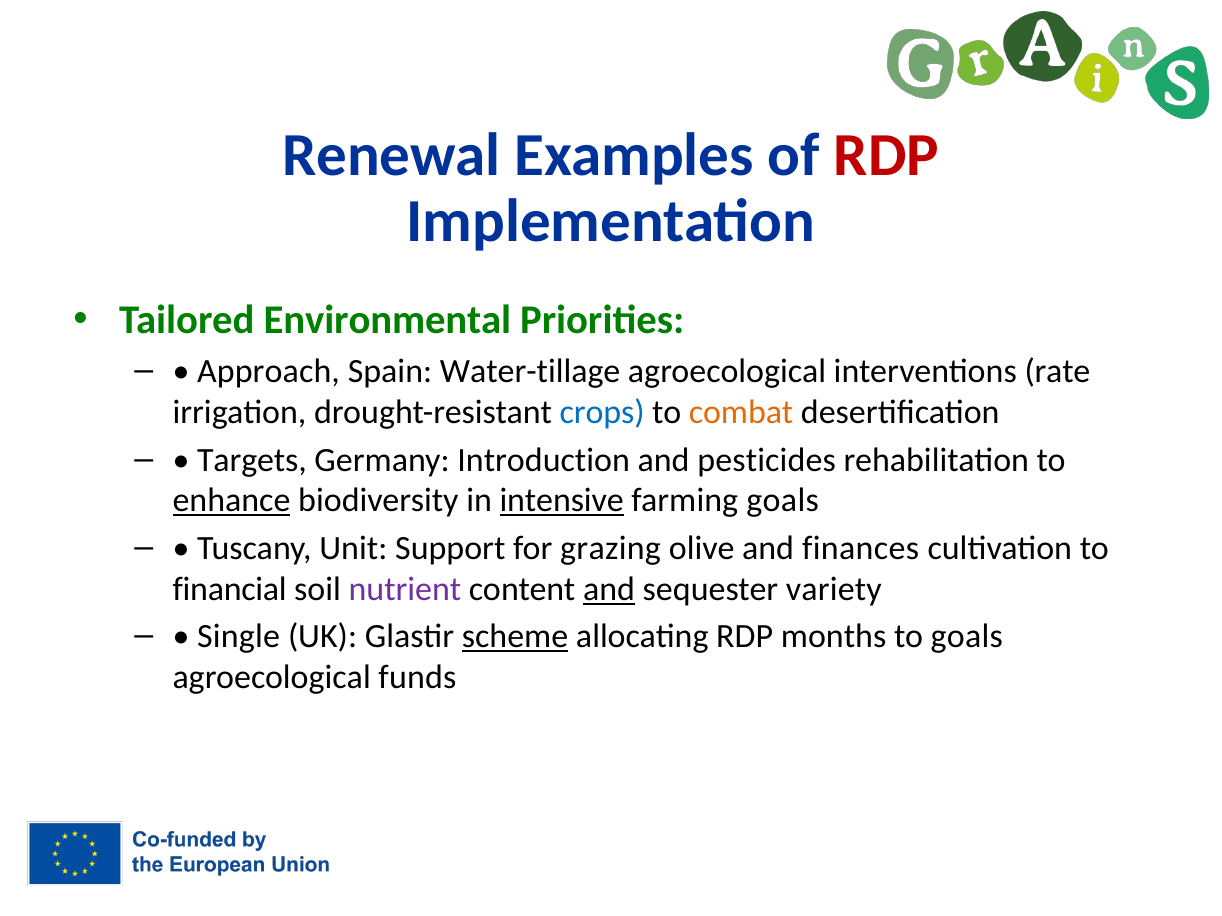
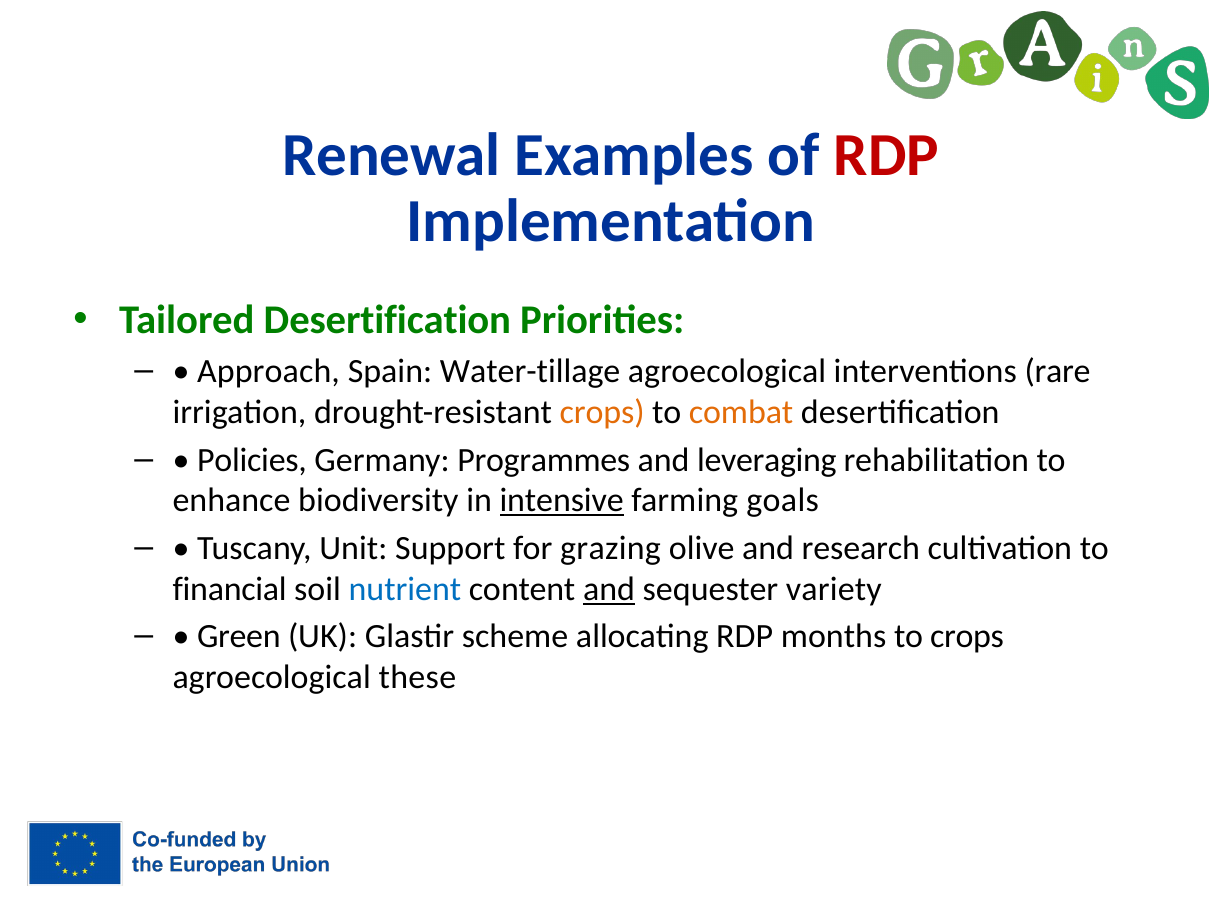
Tailored Environmental: Environmental -> Desertification (387, 321)
rate: rate -> rare (1057, 372)
crops colour: blue -> orange (602, 413)
Targets: Targets -> Policies (252, 460)
Introduction: Introduction -> Programmes (544, 460)
pesticides: pesticides -> leveraging (767, 460)
enhance underline: present -> none (232, 501)
finances: finances -> research (861, 549)
nutrient colour: purple -> blue (405, 589)
Single: Single -> Green (239, 637)
scheme underline: present -> none (515, 637)
to goals: goals -> crops (967, 637)
funds: funds -> these (417, 678)
